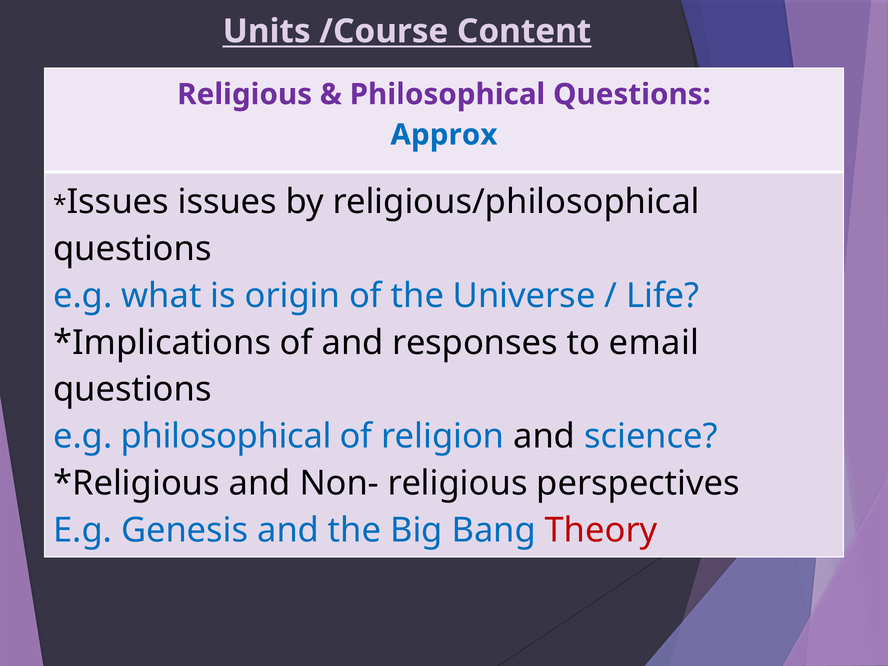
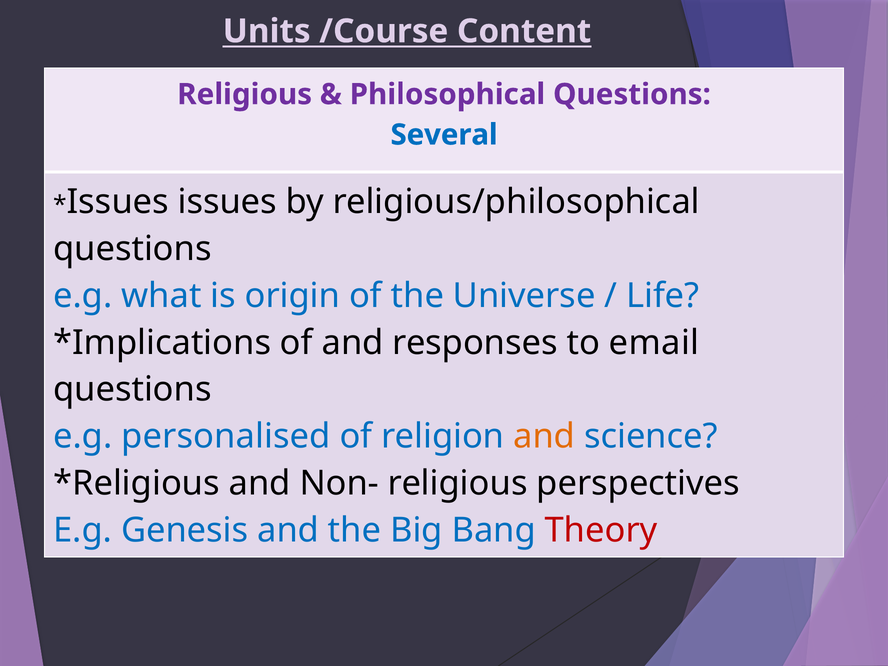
Approx: Approx -> Several (444, 135)
e.g philosophical: philosophical -> personalised (226, 436)
and colour: black -> orange (544, 436)
